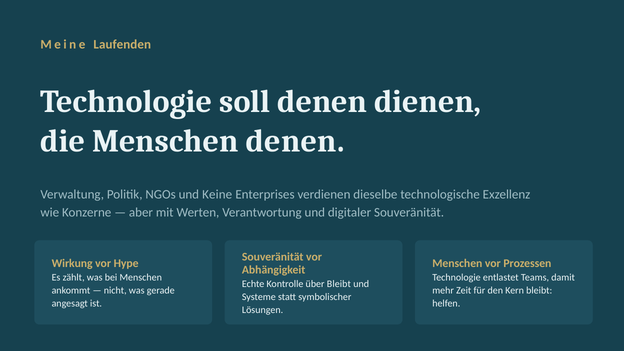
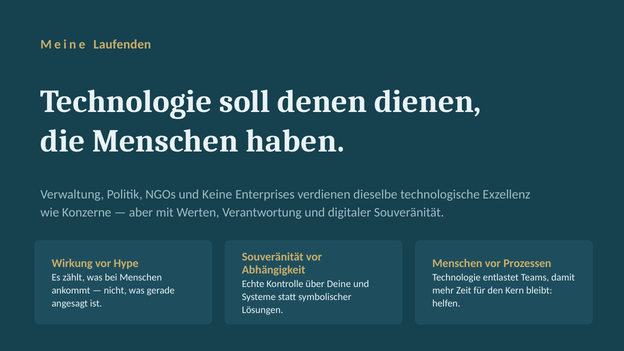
Menschen denen: denen -> haben (295, 141)
über Bleibt: Bleibt -> Deine (339, 284)
